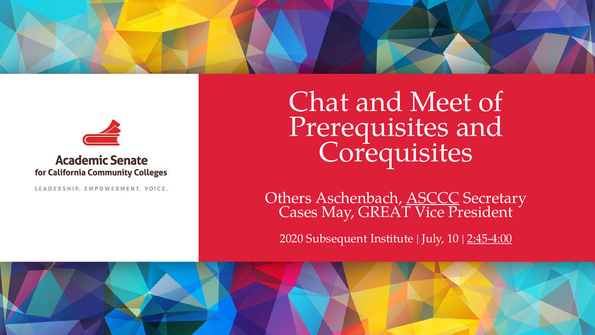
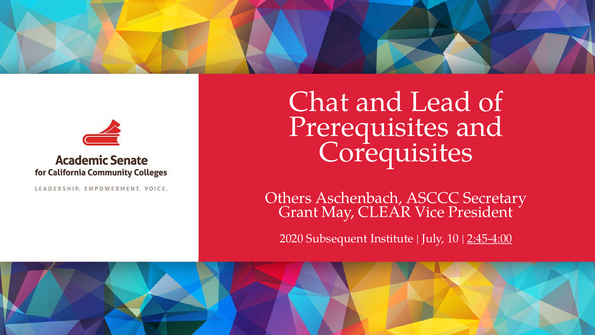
Meet: Meet -> Lead (441, 102)
ASCCC underline: present -> none (433, 198)
Cases: Cases -> Grant (299, 212)
GREAT: GREAT -> CLEAR (385, 212)
